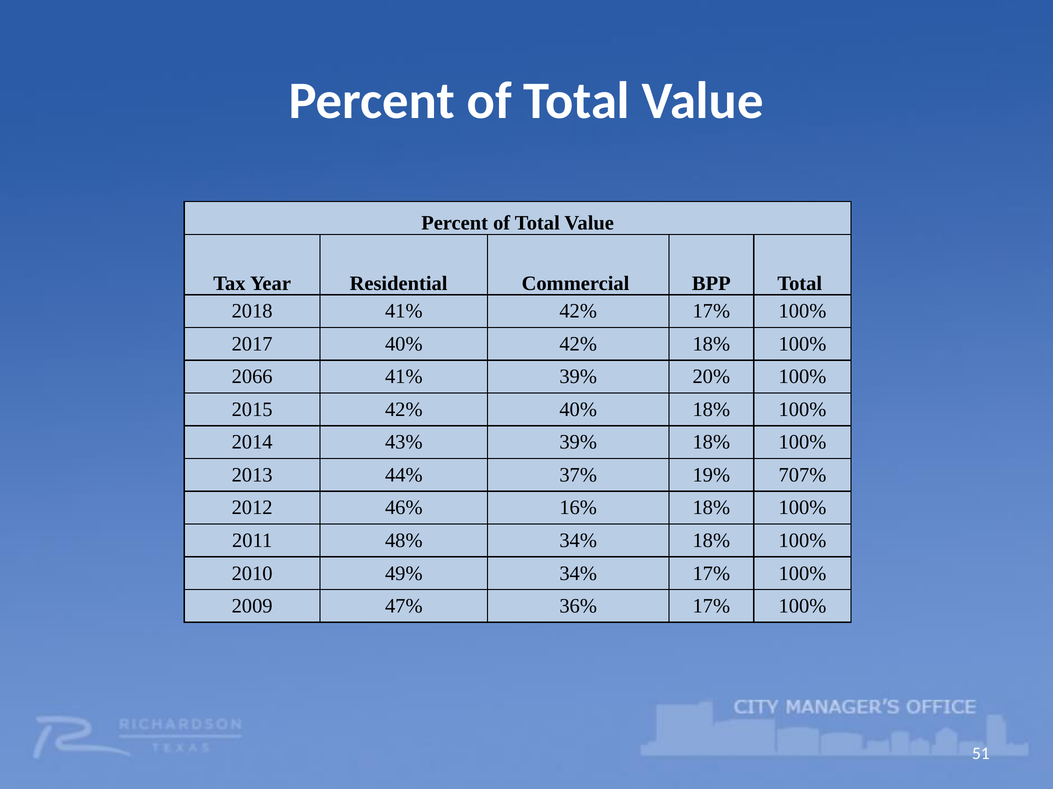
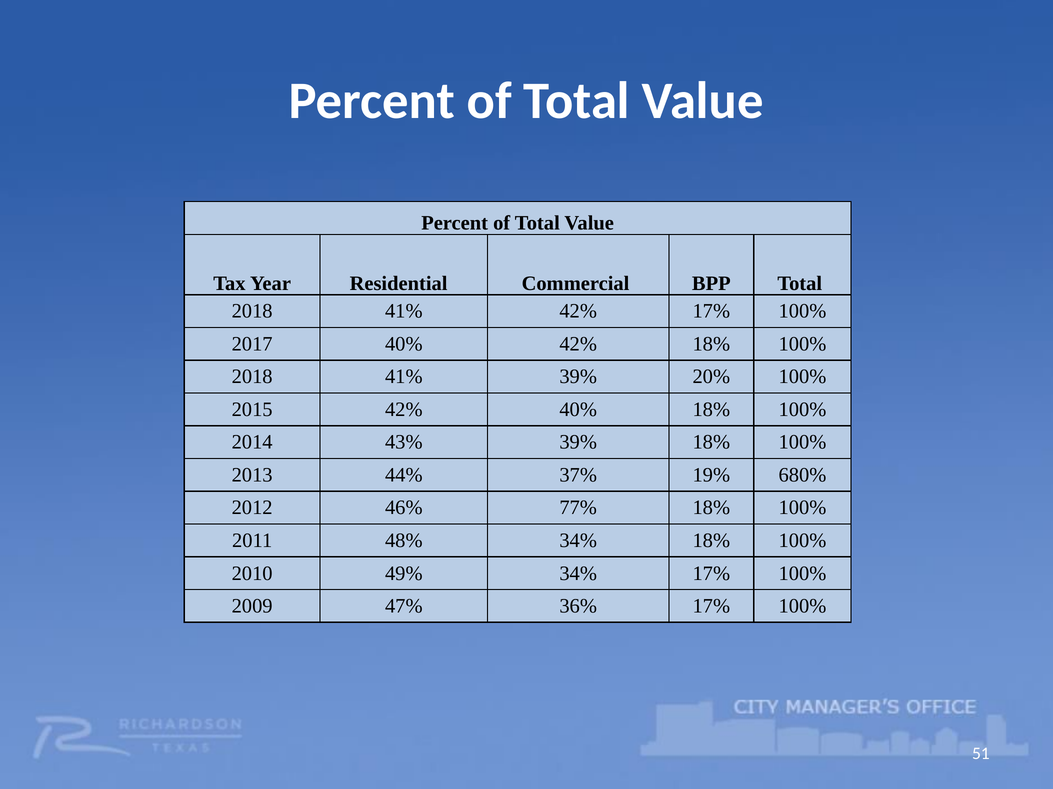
2066: 2066 -> 2018 (252, 377)
707%: 707% -> 680% (802, 475)
16%: 16% -> 77% (578, 508)
